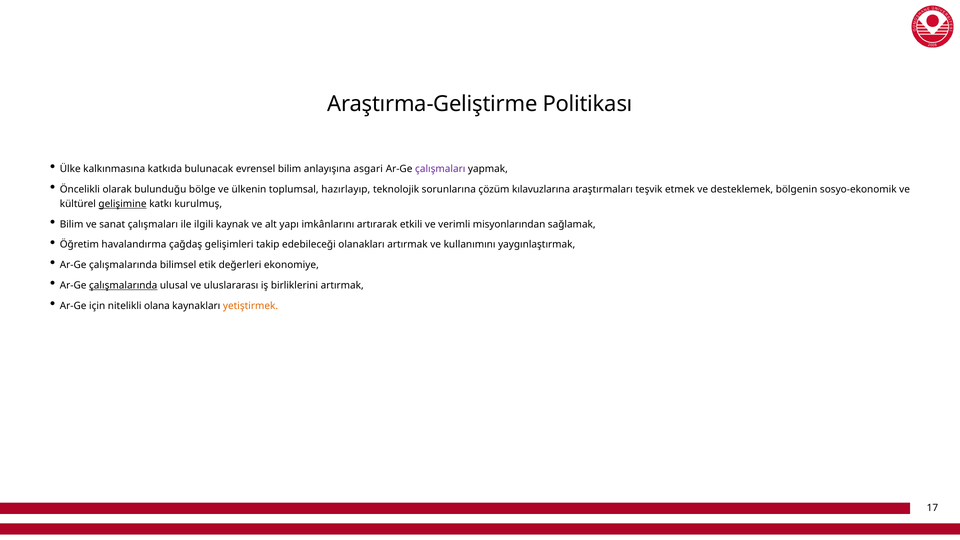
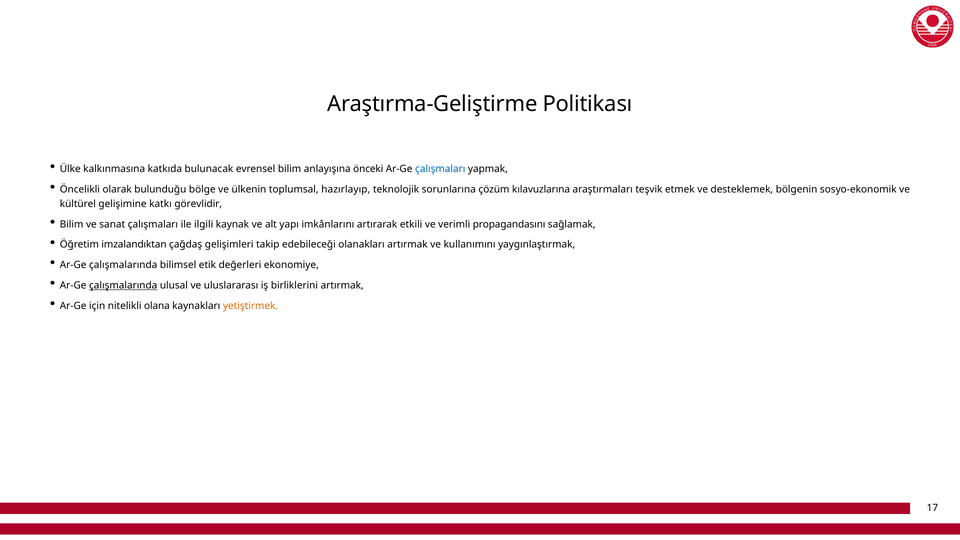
asgari: asgari -> önceki (368, 169)
çalışmaları colour: purple -> blue (440, 169)
gelişimine underline: present -> none (123, 204)
kurulmuş: kurulmuş -> görevlidir (198, 204)
misyonlarından: misyonlarından -> propagandasını (509, 224)
havalandırma: havalandırma -> imzalandıktan (134, 245)
